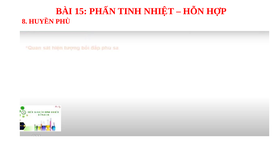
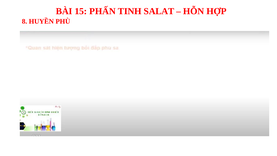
NHIỆT: NHIỆT -> SALAT (159, 11)
